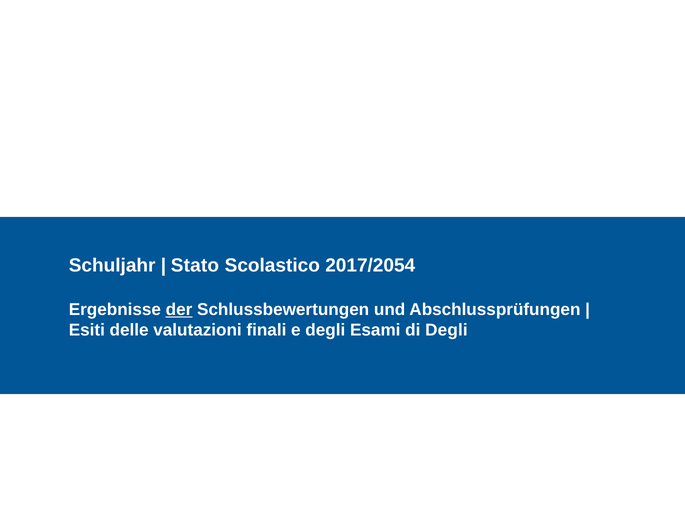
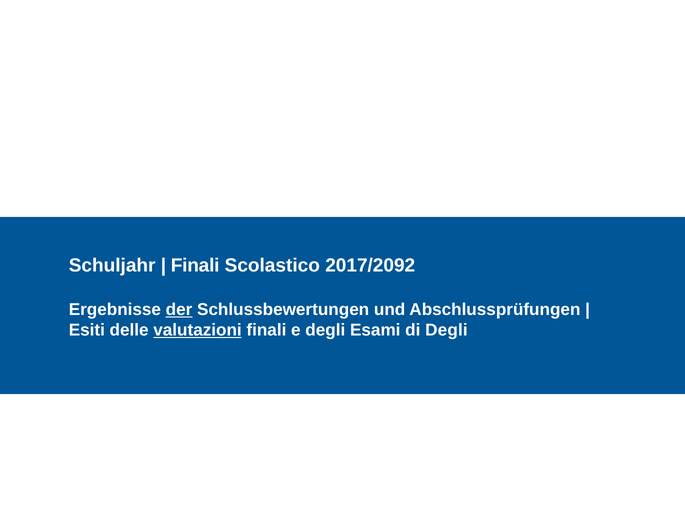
Stato: Stato -> Finali (195, 265)
2017/2054: 2017/2054 -> 2017/2092 (370, 265)
valutazioni underline: none -> present (198, 330)
